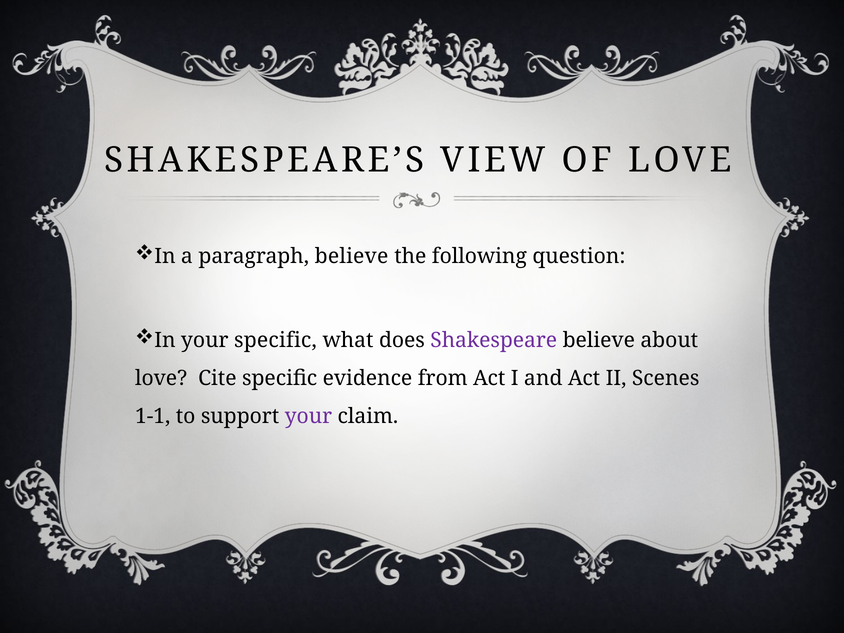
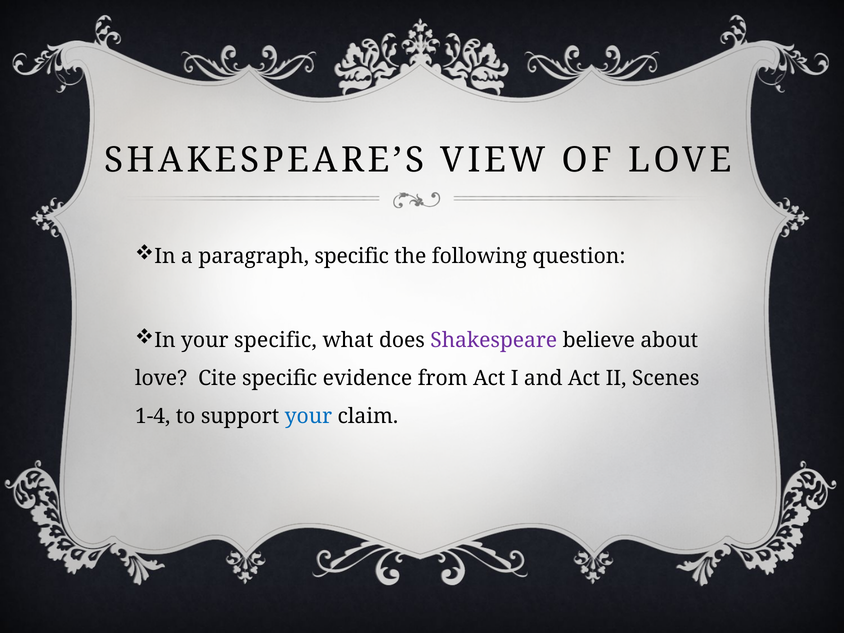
paragraph believe: believe -> specific (352, 256)
1-1: 1-1 -> 1-4 (153, 416)
your colour: purple -> blue (308, 416)
